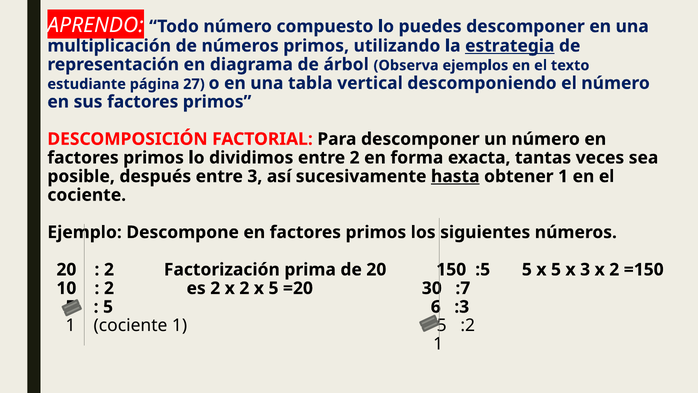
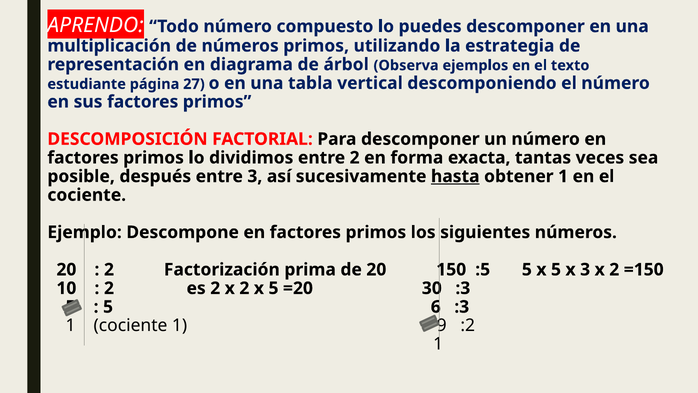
estrategia underline: present -> none (510, 46)
30 :7: :7 -> :3 (463, 288)
1 5: 5 -> 9 (442, 325)
